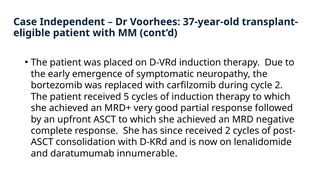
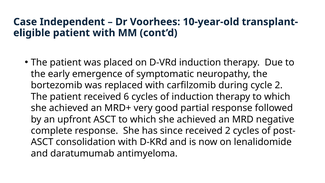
37-year-old: 37-year-old -> 10-year-old (211, 22)
5: 5 -> 6 (126, 97)
innumerable: innumerable -> antimyeloma (147, 153)
